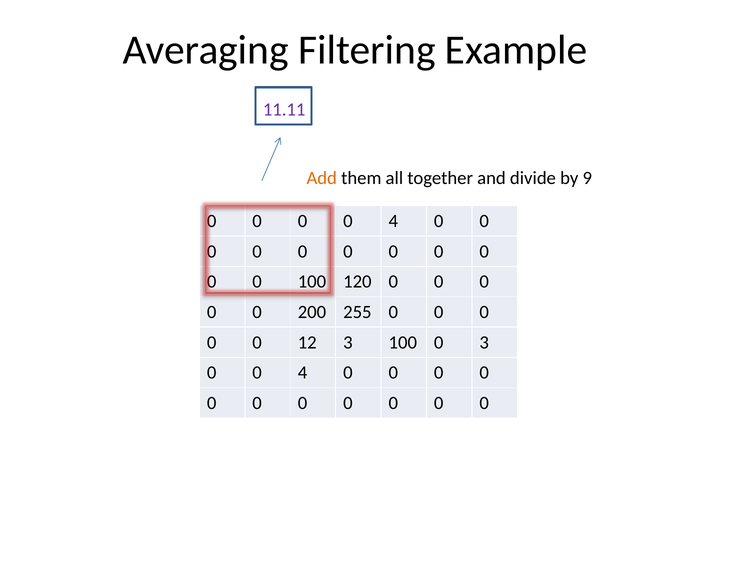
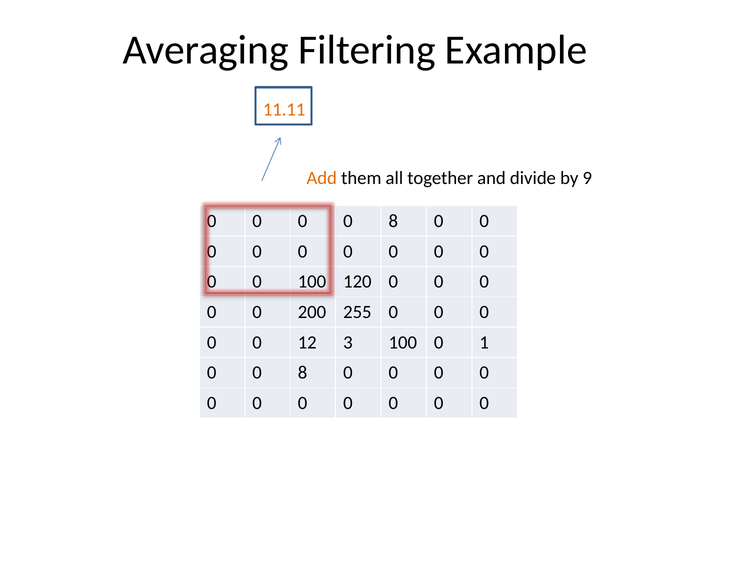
11.11 colour: purple -> orange (284, 110)
4: 4 -> 8 (393, 221)
0 3: 3 -> 1 (484, 342)
4: 4 -> 8 (302, 373)
